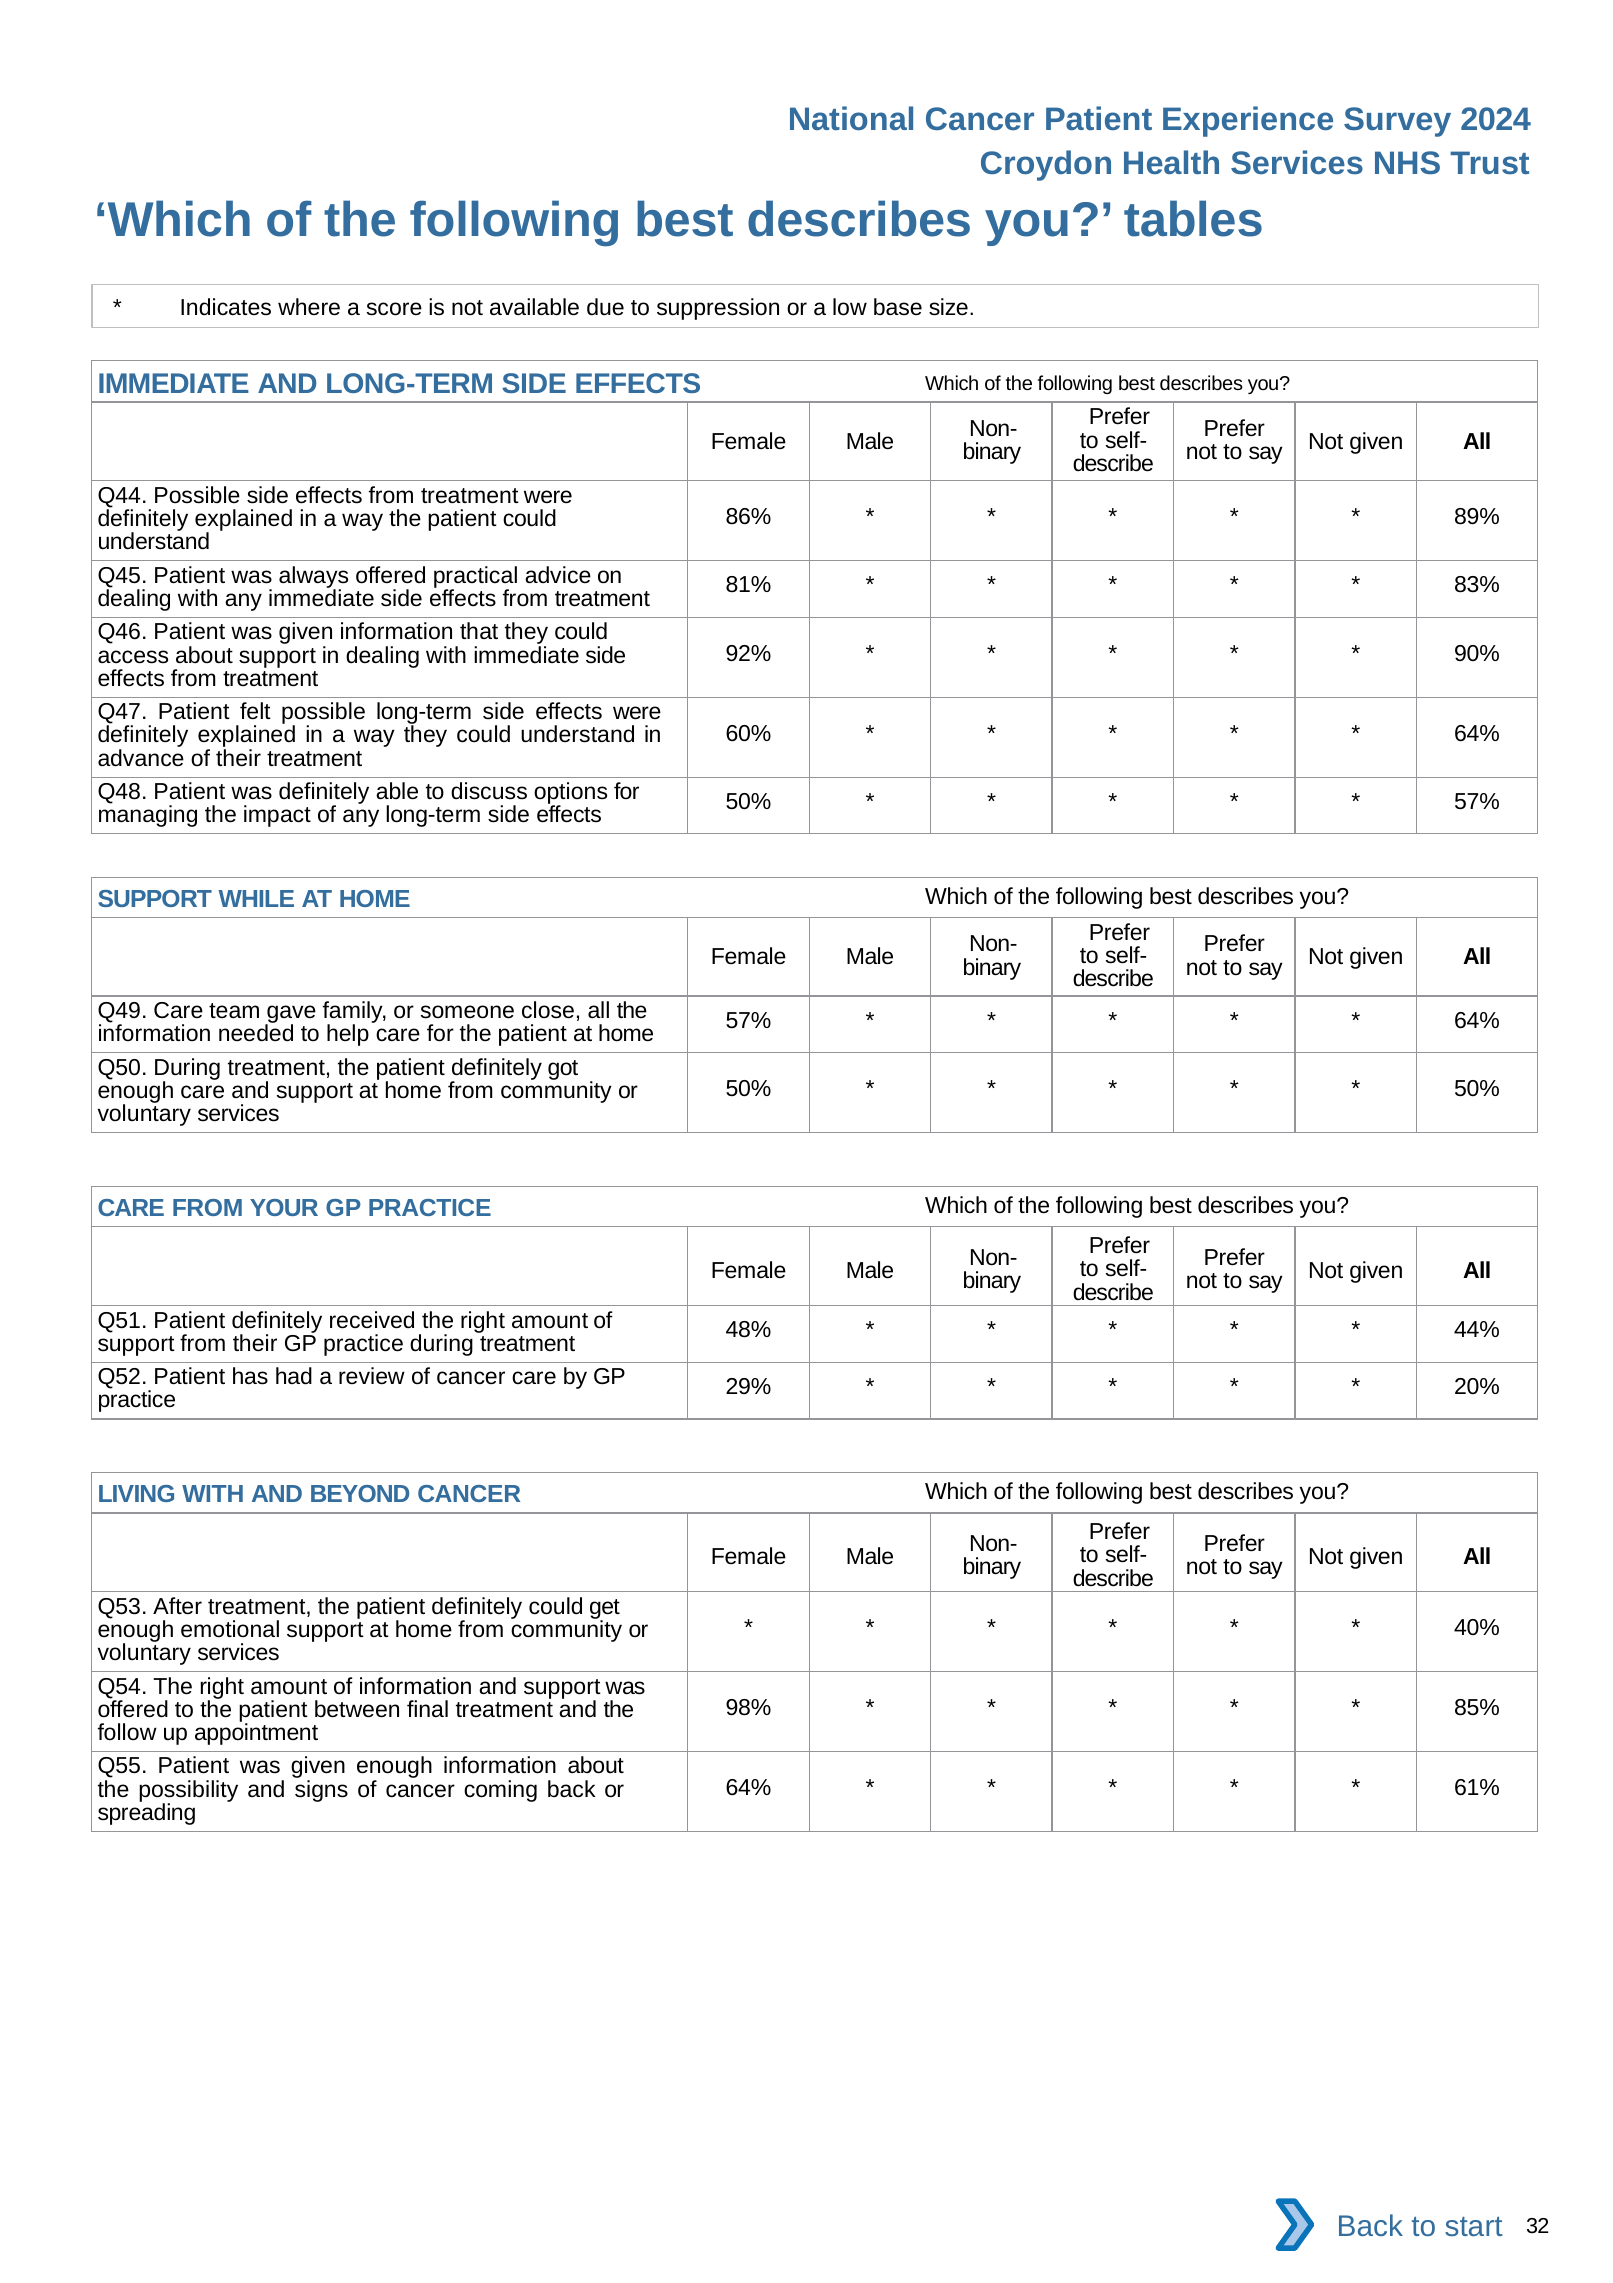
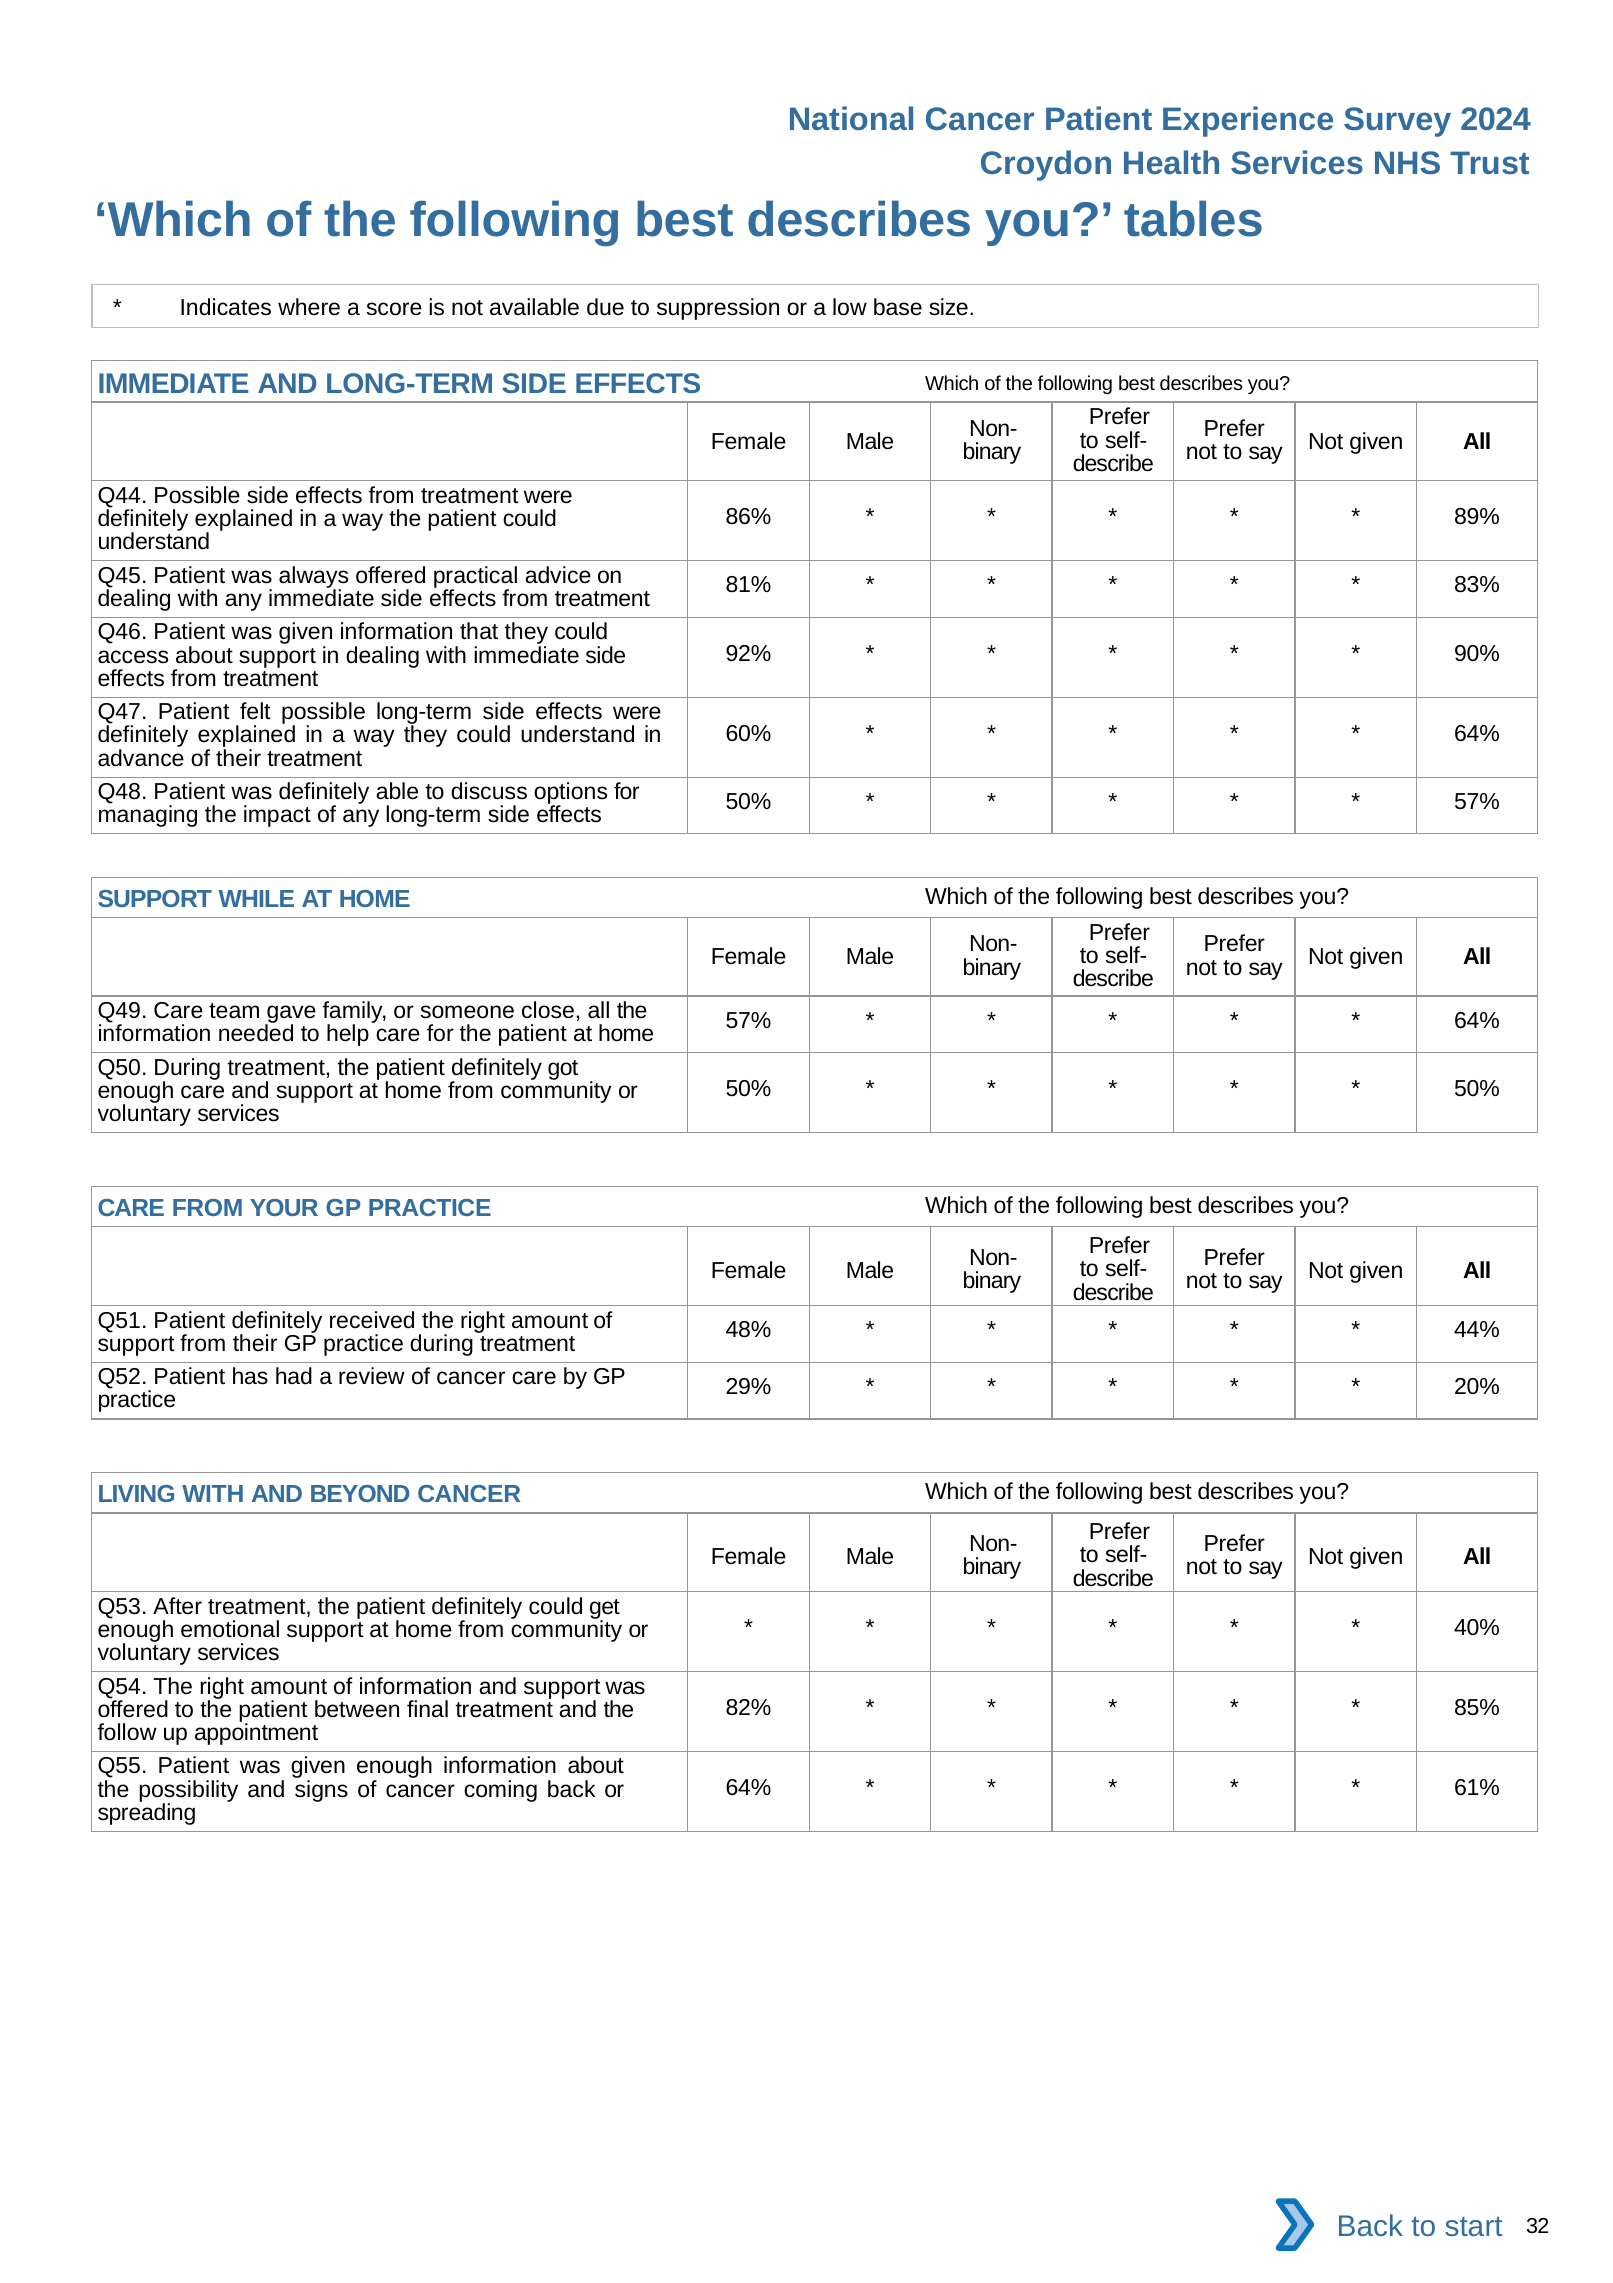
98%: 98% -> 82% (748, 1708)
